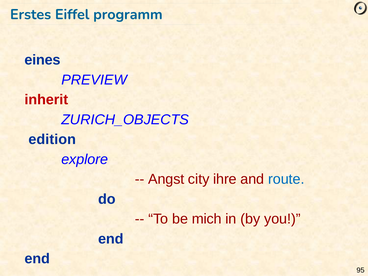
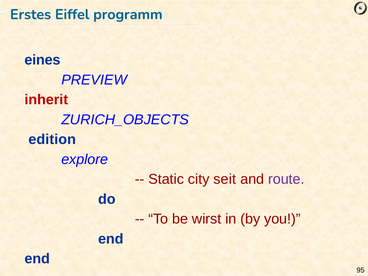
Angst: Angst -> Static (166, 179)
ihre: ihre -> seit (225, 179)
route colour: blue -> purple (286, 179)
mich: mich -> wirst (207, 219)
